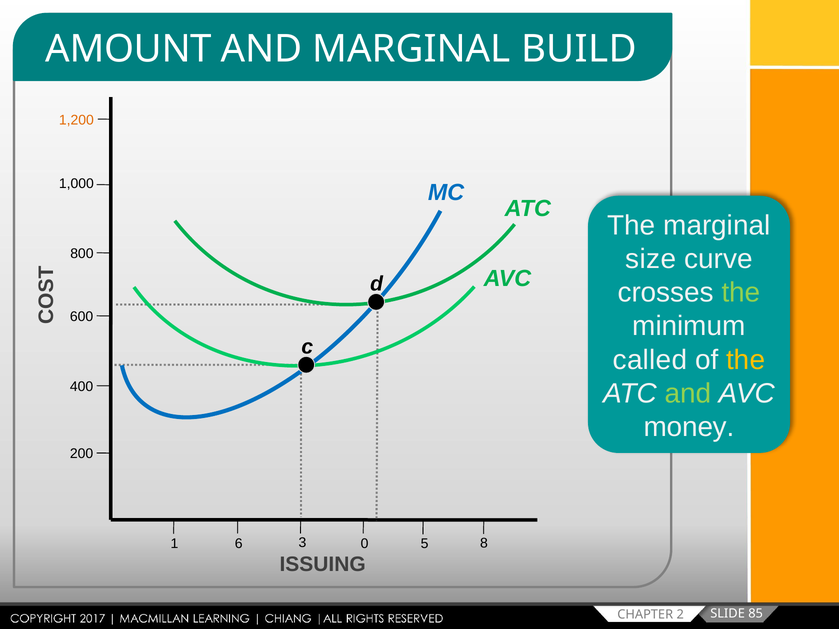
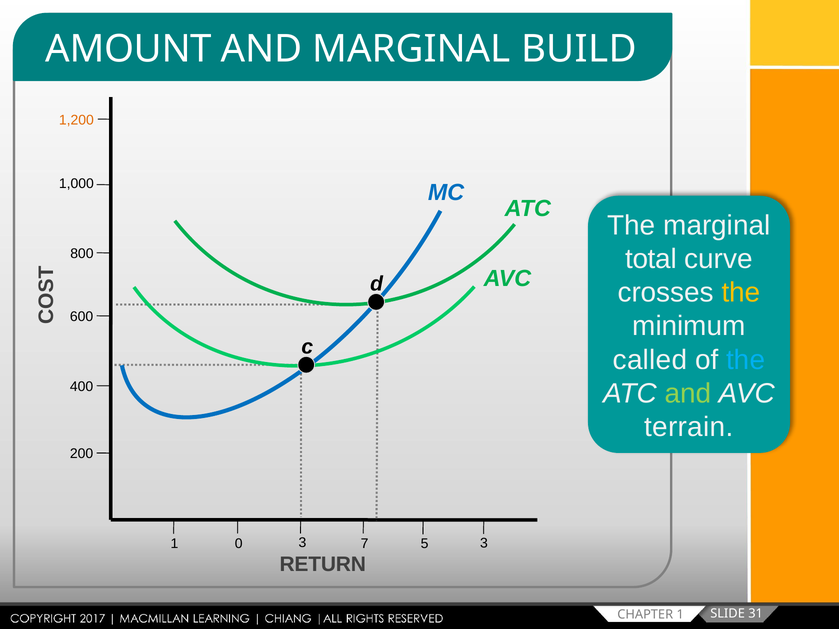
size: size -> total (651, 259)
the colour: light green -> yellow (741, 293)
the colour: yellow -> light blue (746, 360)
money: money -> terrain (689, 427)
5 8: 8 -> 3 (484, 543)
6: 6 -> 0 (239, 544)
0: 0 -> 7 (365, 544)
ISSUING: ISSUING -> RETURN (323, 565)
CHAPTER 2: 2 -> 1 (680, 615)
85: 85 -> 31 (756, 614)
